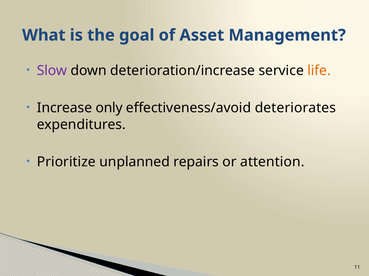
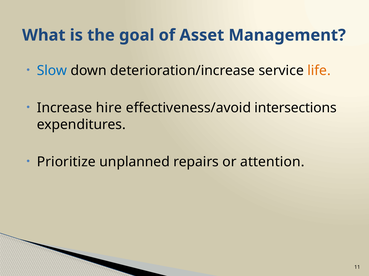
Slow colour: purple -> blue (52, 71)
only: only -> hire (109, 108)
deteriorates: deteriorates -> intersections (296, 108)
